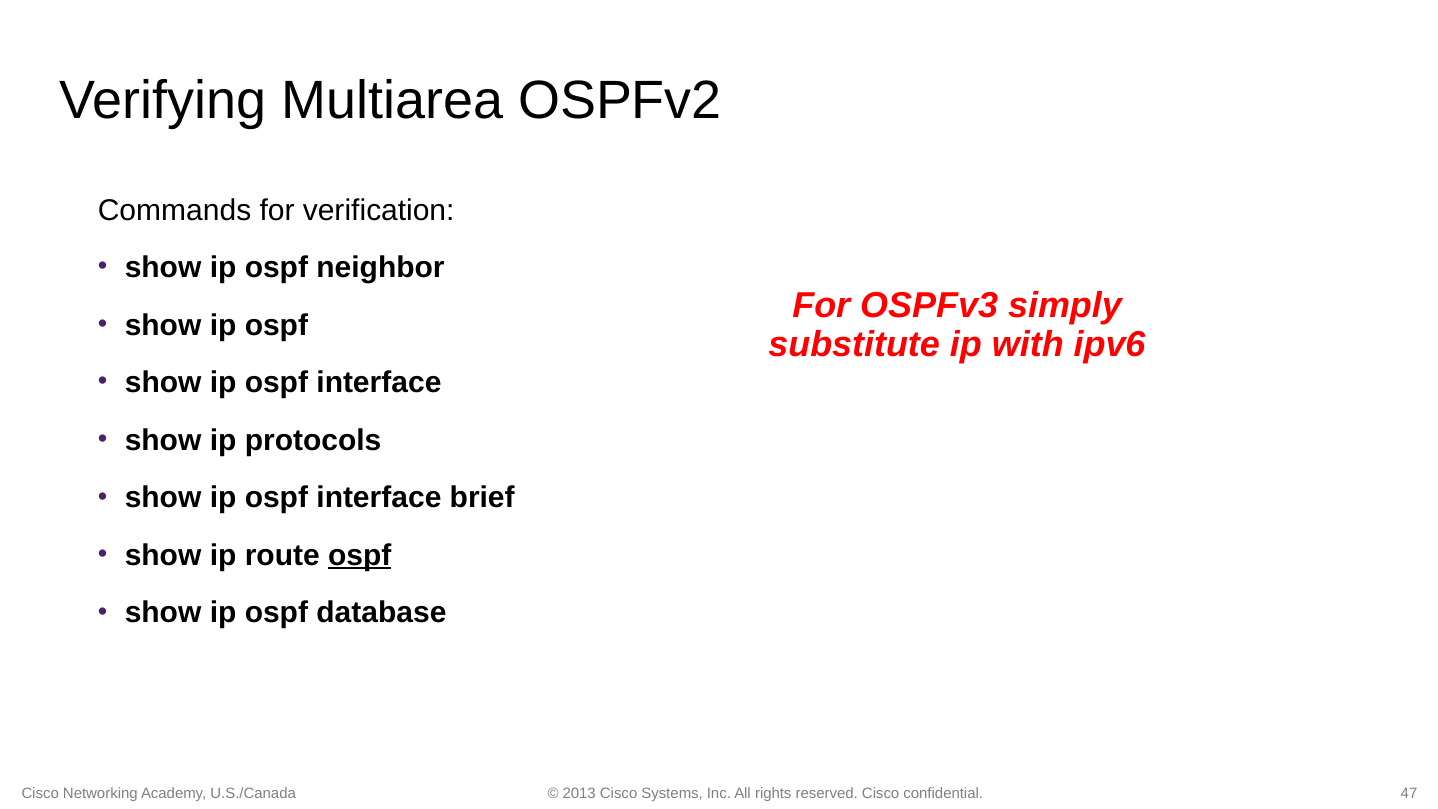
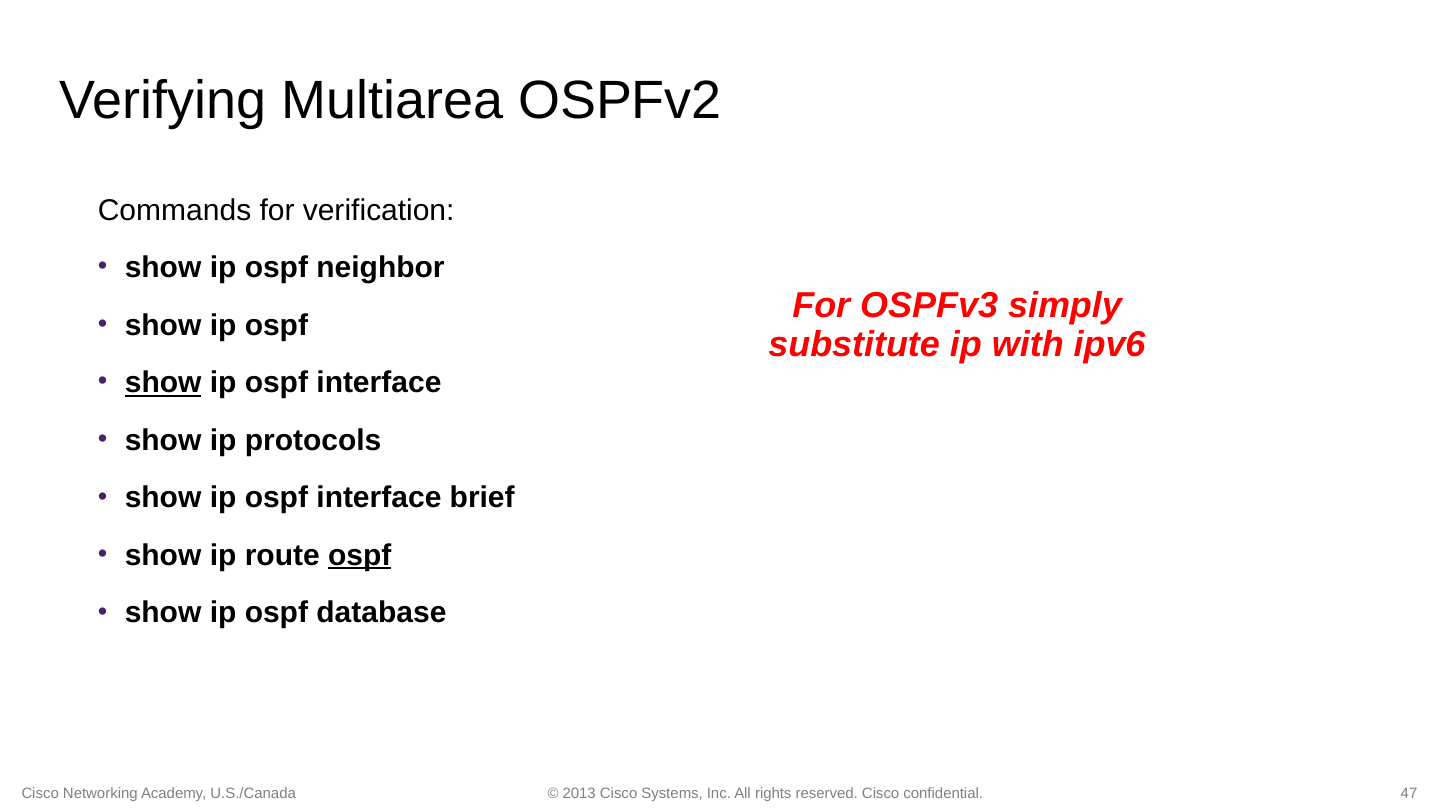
show underline: none -> present (163, 383)
